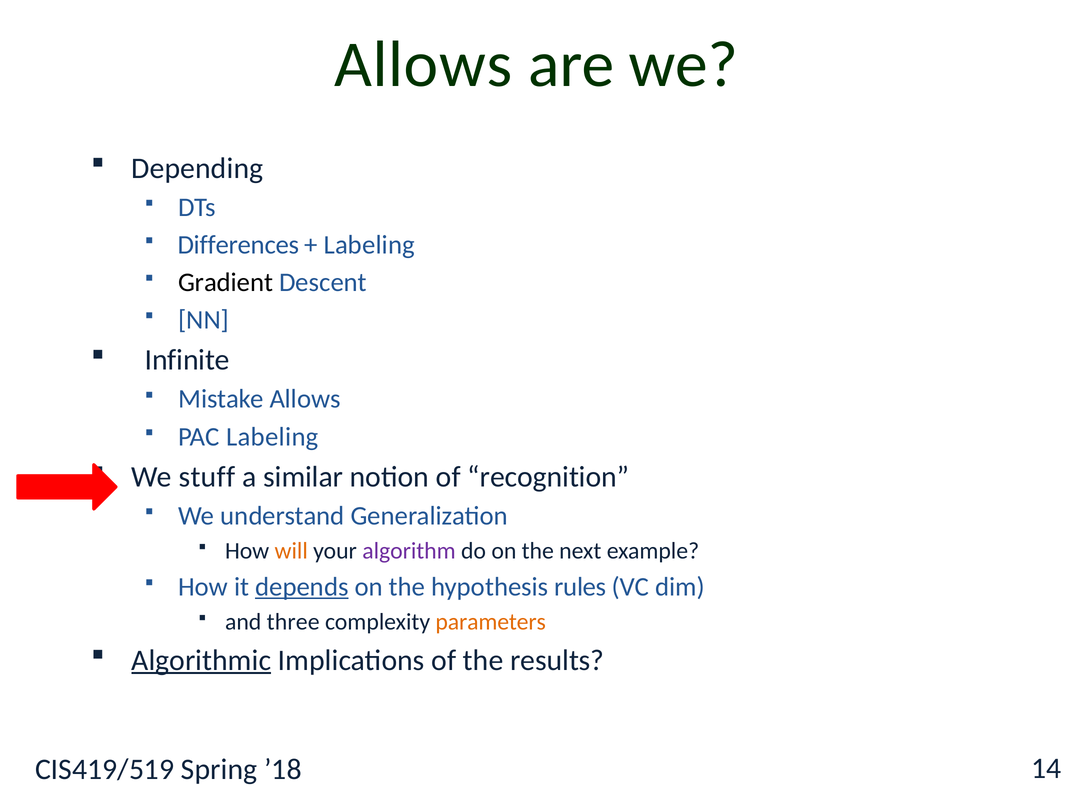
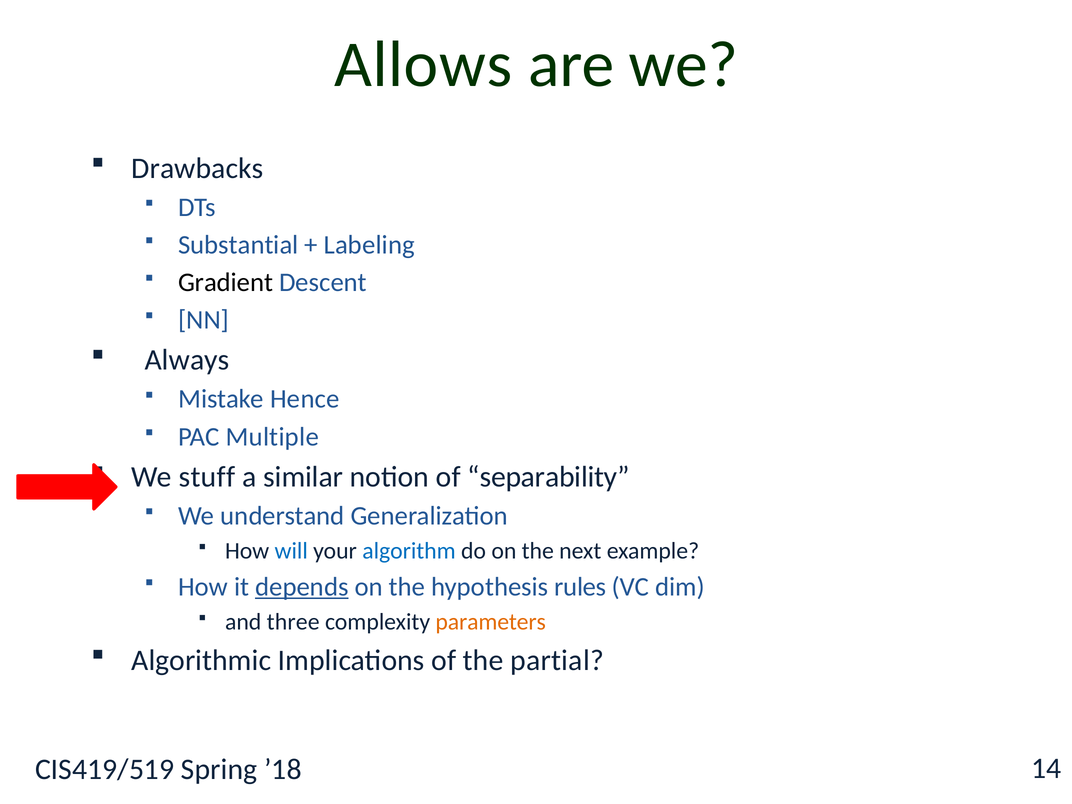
Depending: Depending -> Drawbacks (197, 168)
Differences: Differences -> Substantial (238, 245)
Infinite: Infinite -> Always (187, 360)
Mistake Allows: Allows -> Hence (305, 399)
PAC Labeling: Labeling -> Multiple (272, 437)
recognition: recognition -> separability (548, 477)
will colour: orange -> blue (291, 551)
algorithm colour: purple -> blue (409, 551)
Algorithmic underline: present -> none (201, 660)
results: results -> partial (557, 660)
